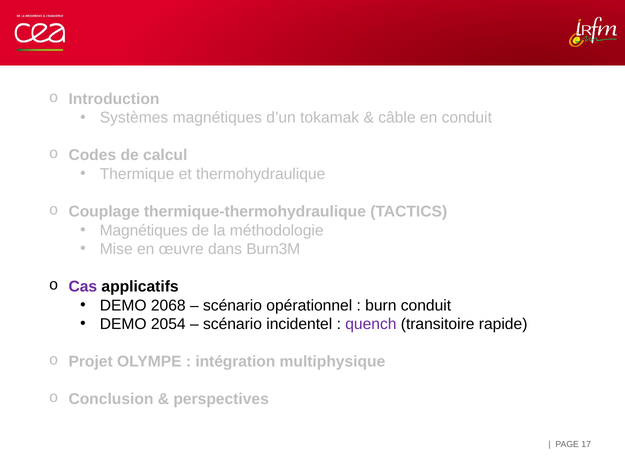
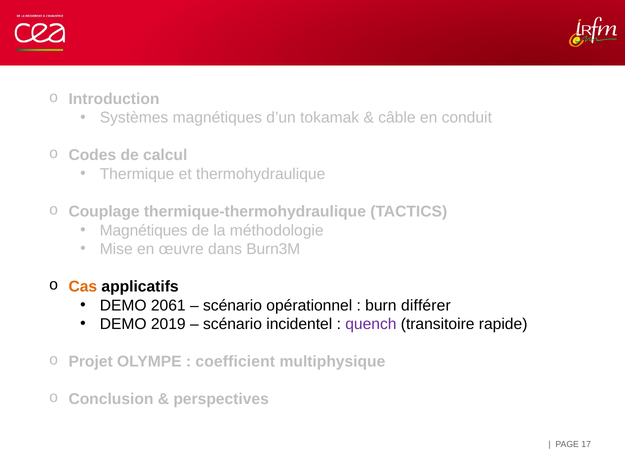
Cas colour: purple -> orange (83, 287)
2068: 2068 -> 2061 (168, 305)
burn conduit: conduit -> différer (426, 305)
2054: 2054 -> 2019 (168, 324)
intégration: intégration -> coefficient (235, 362)
